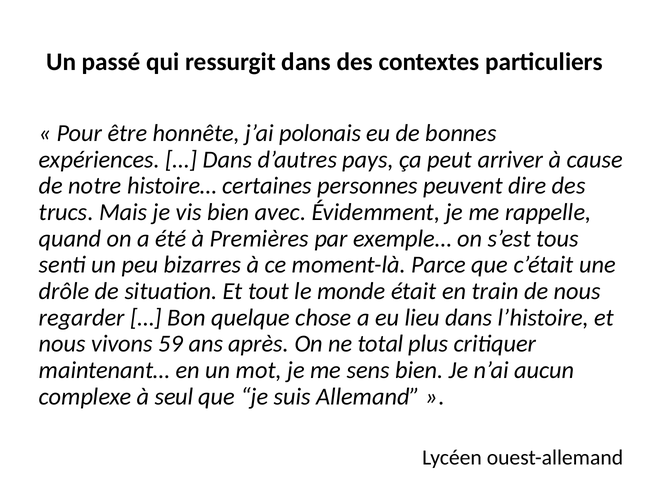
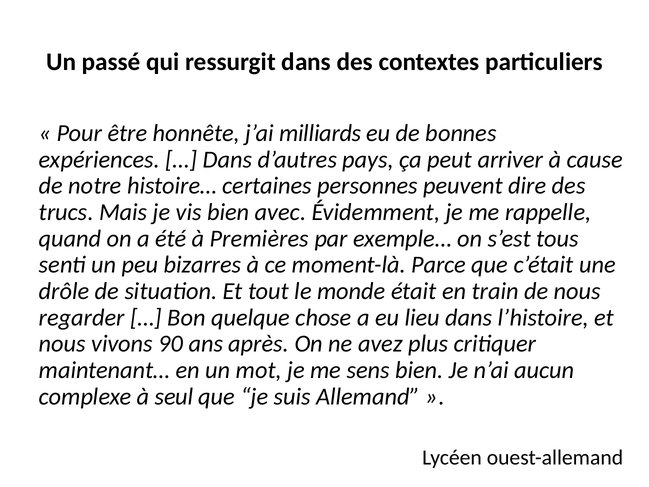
polonais: polonais -> milliards (320, 133)
59: 59 -> 90 (171, 344)
total: total -> avez (380, 344)
